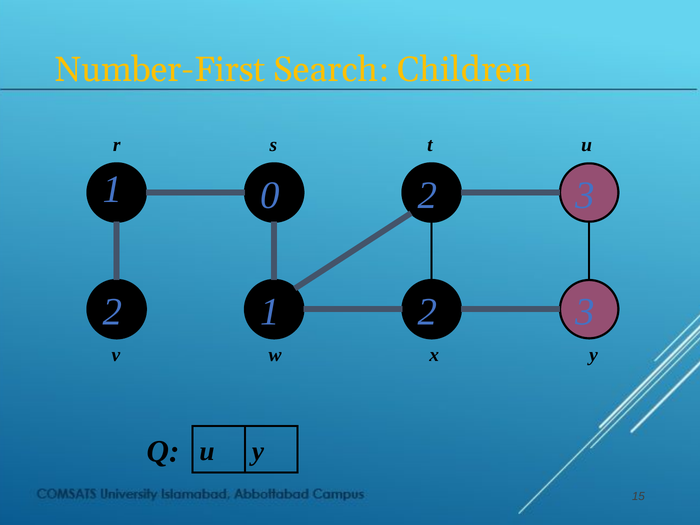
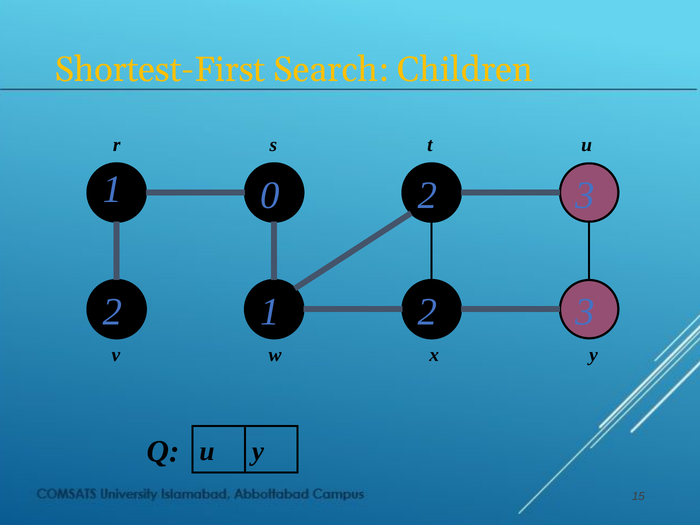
Number-First: Number-First -> Shortest-First (160, 70)
